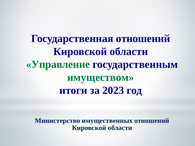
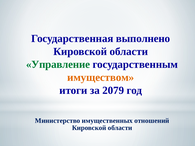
Государственная отношений: отношений -> выполнено (143, 39)
имуществом colour: green -> orange (101, 77)
2023: 2023 -> 2079 (113, 90)
